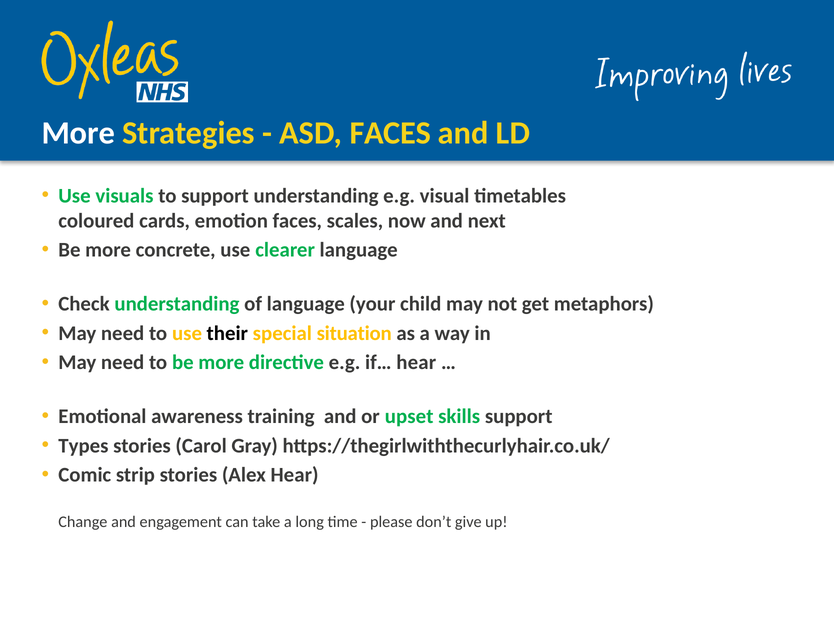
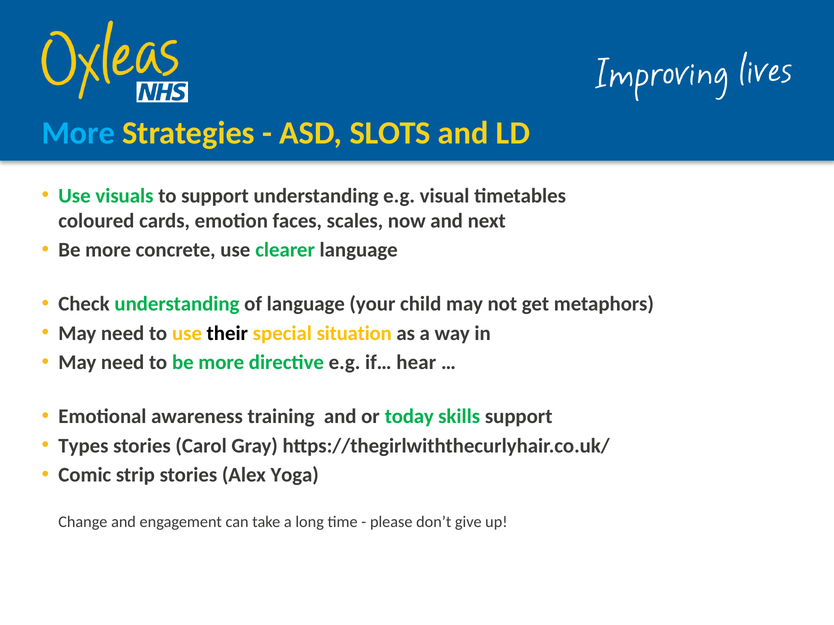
More colour: white -> light blue (78, 133)
ASD FACES: FACES -> SLOTS (390, 133)
upset: upset -> today (409, 417)
Alex Hear: Hear -> Yoga (295, 475)
